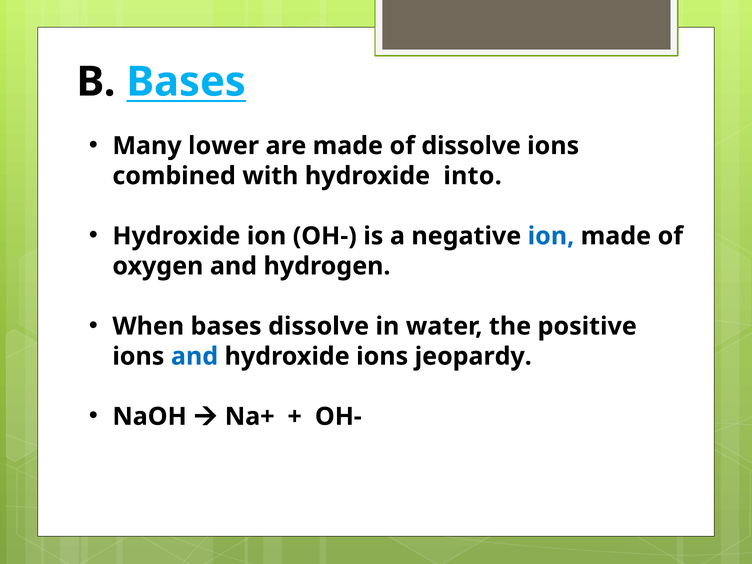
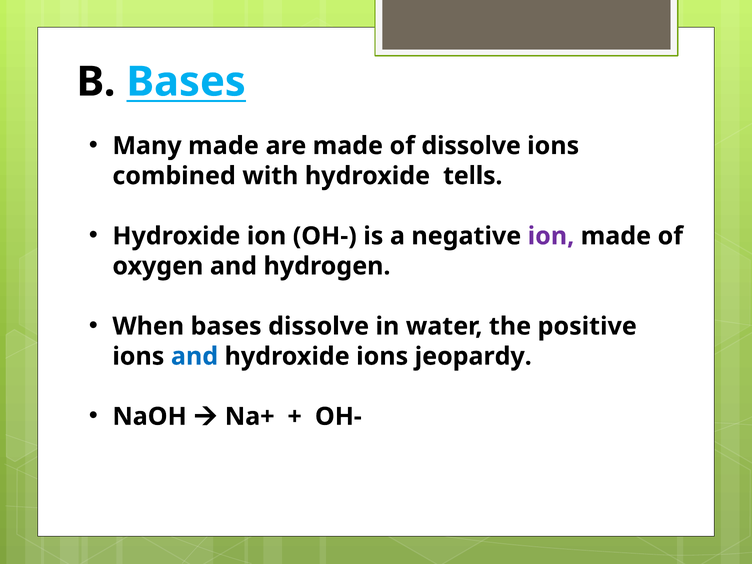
Many lower: lower -> made (223, 146)
into: into -> tells (473, 176)
ion colour: blue -> purple (551, 236)
